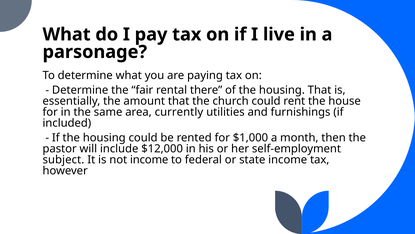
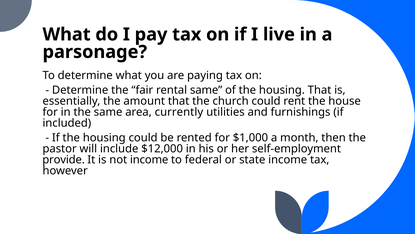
rental there: there -> same (206, 90)
subject: subject -> provide (64, 159)
